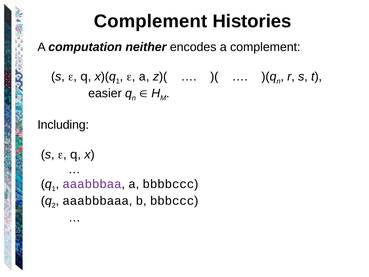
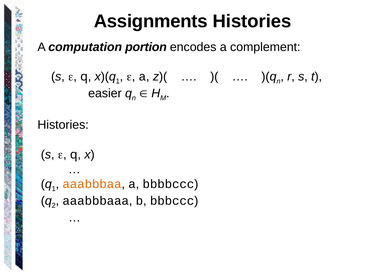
Complement: Complement -> Assignments (151, 21)
neither: neither -> portion (146, 47)
Including: Including -> Histories (63, 125)
aaabbbaa colour: purple -> orange (92, 184)
